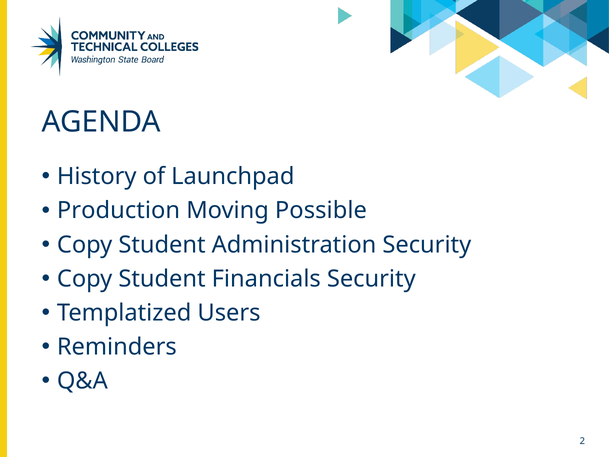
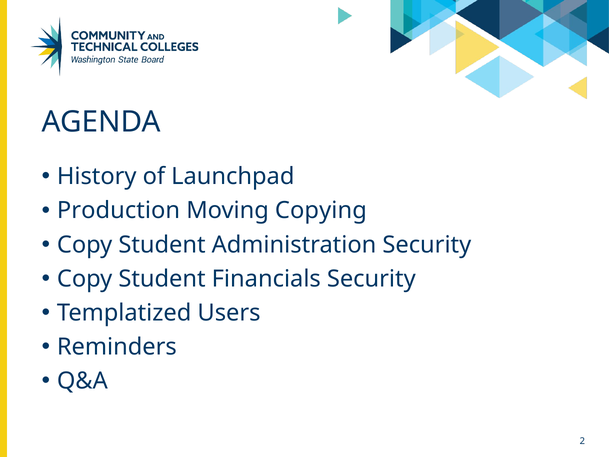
Possible: Possible -> Copying (321, 211)
